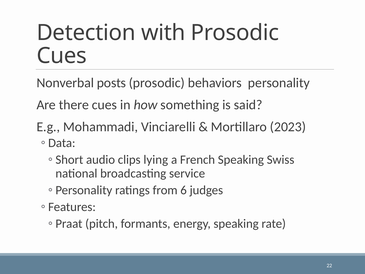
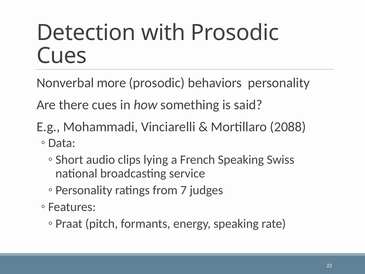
posts: posts -> more (111, 83)
2023: 2023 -> 2088 (288, 127)
6: 6 -> 7 (184, 190)
